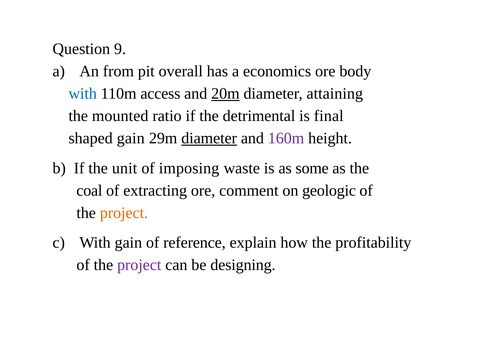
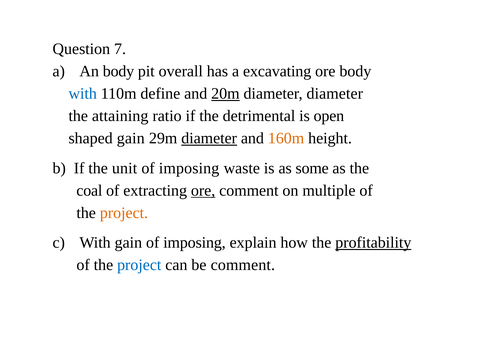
9: 9 -> 7 (120, 49)
An from: from -> body (118, 71)
economics: economics -> excavating (277, 71)
access: access -> define (160, 94)
diameter attaining: attaining -> diameter (335, 94)
mounted: mounted -> attaining (120, 116)
final: final -> open (329, 116)
160m colour: purple -> orange (286, 138)
ore underline: none -> present (203, 190)
geologic: geologic -> multiple (329, 190)
reference: reference -> imposing (194, 242)
profitability underline: none -> present (373, 242)
project colour: purple -> blue (139, 265)
be designing: designing -> comment (243, 265)
